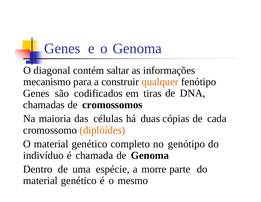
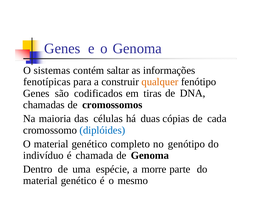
diagonal: diagonal -> sistemas (52, 70)
mecanismo: mecanismo -> fenotípicas (47, 82)
diplóides colour: orange -> blue (102, 130)
